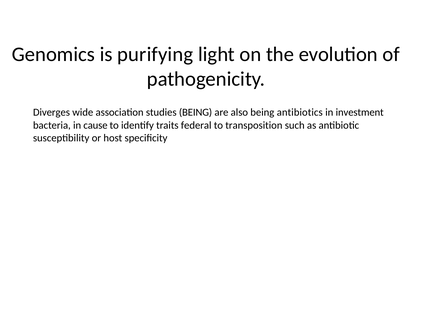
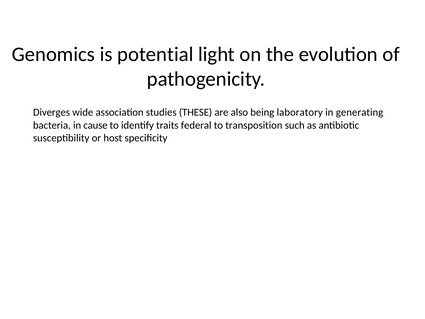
purifying: purifying -> potential (155, 54)
studies BEING: BEING -> THESE (196, 112)
antibiotics: antibiotics -> laboratory (300, 112)
investment: investment -> generating (360, 112)
